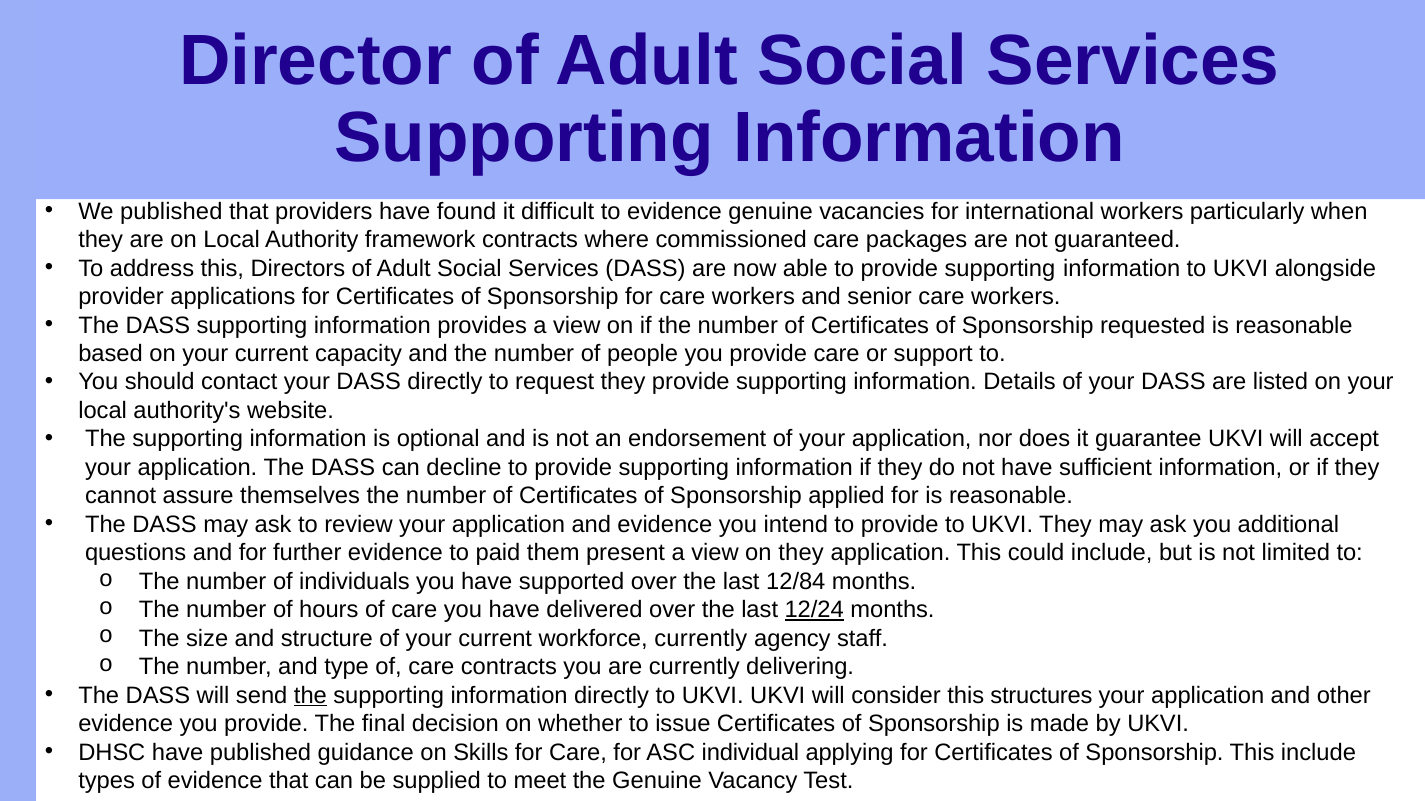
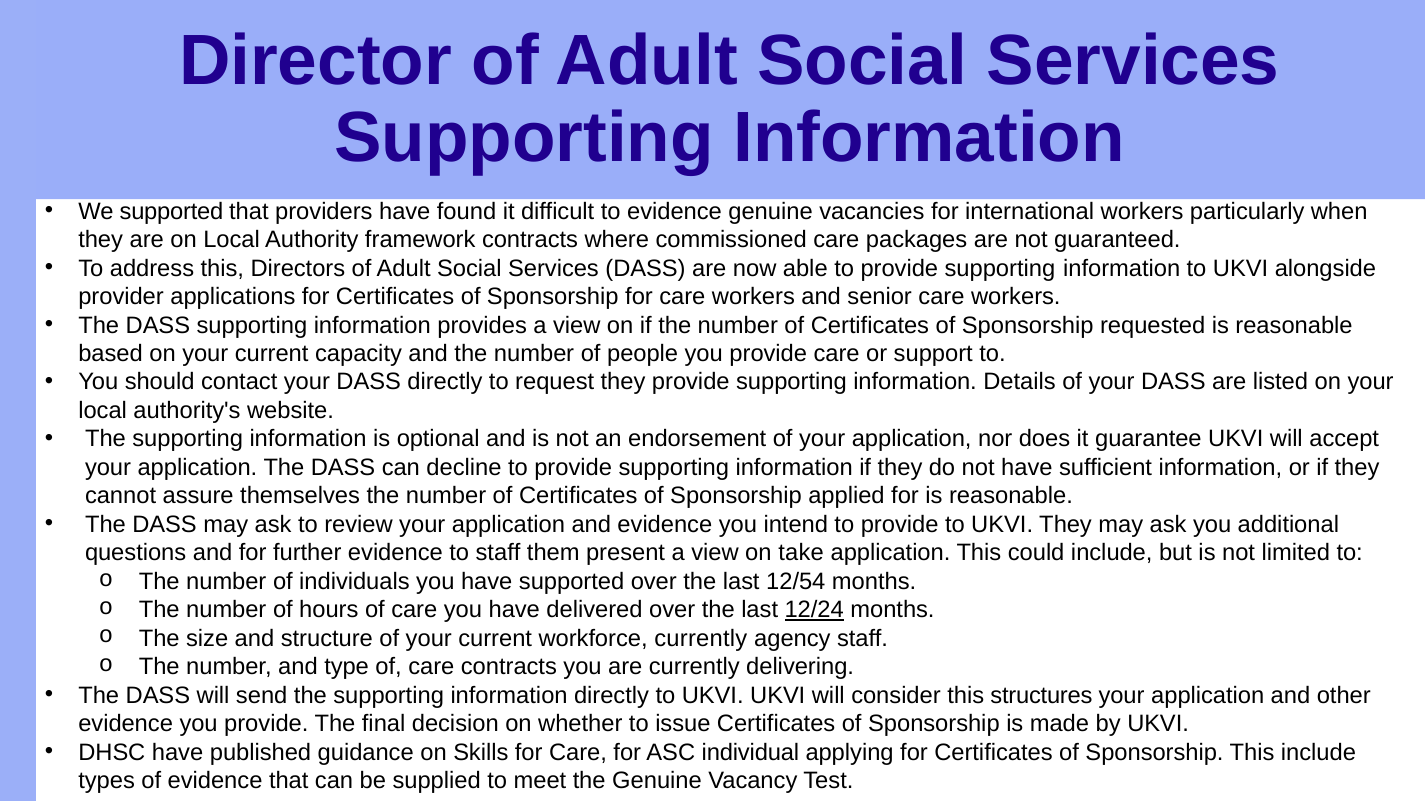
We published: published -> supported (171, 211)
to paid: paid -> staff (498, 553)
on they: they -> take (801, 553)
12/84: 12/84 -> 12/54 (796, 582)
the underline: present -> none (310, 696)
